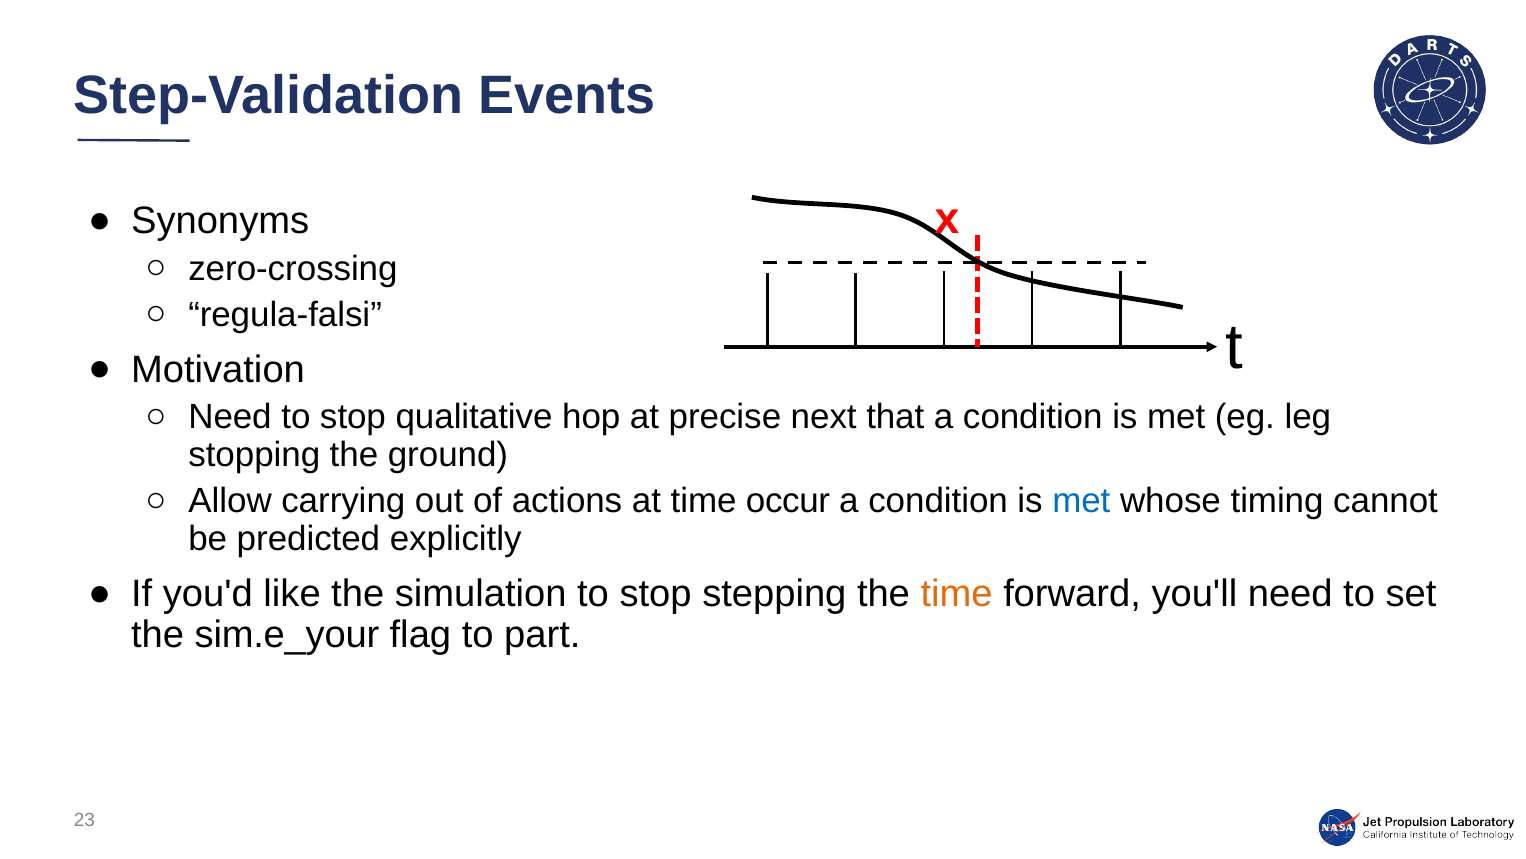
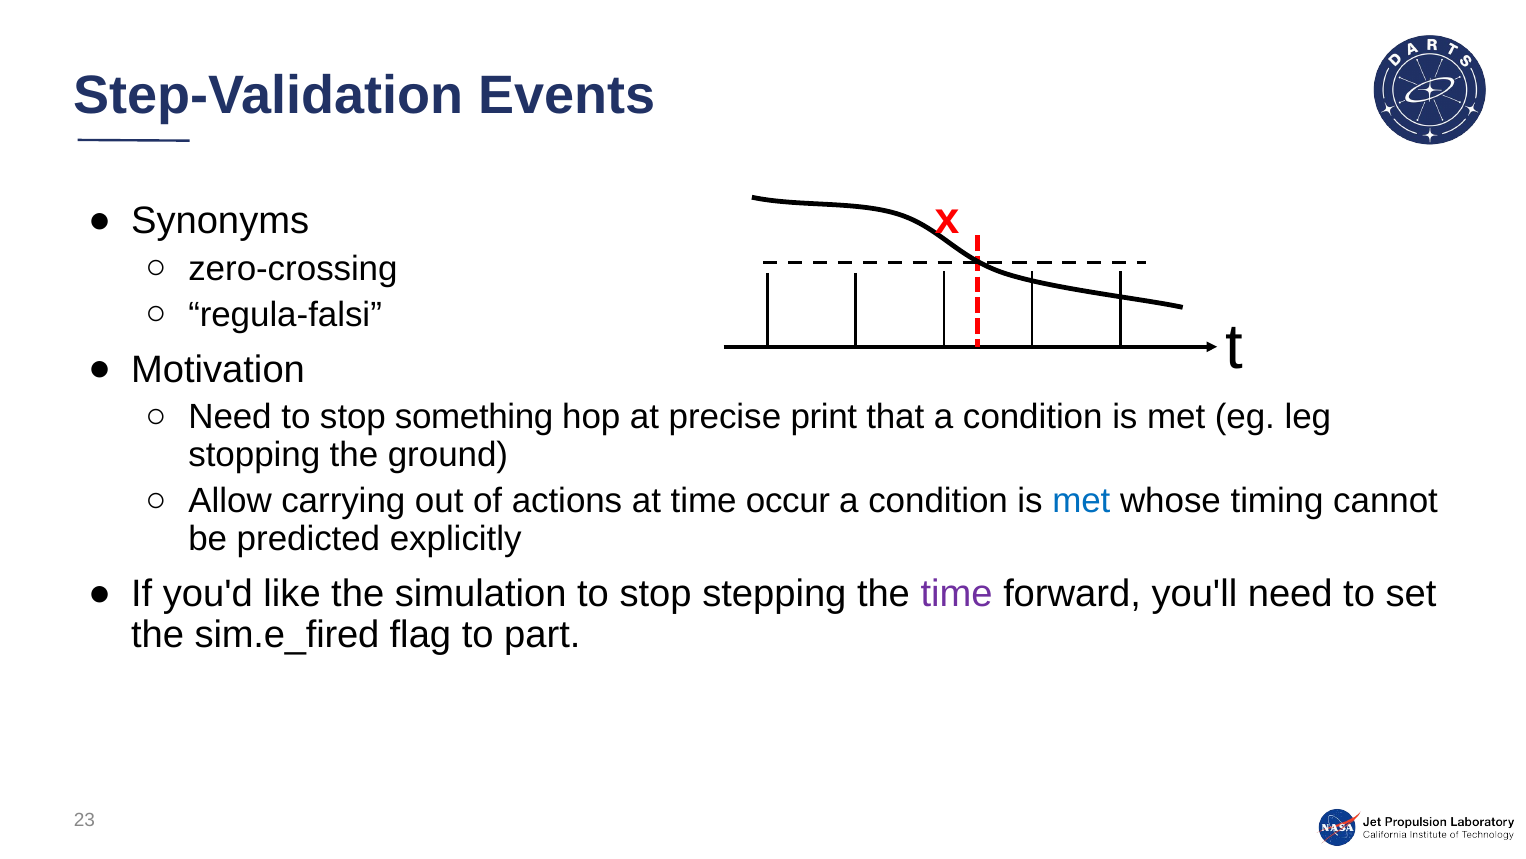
qualitative: qualitative -> something (474, 417)
next: next -> print (824, 417)
time colour: orange -> purple (957, 594)
sim.e_your: sim.e_your -> sim.e_fired (287, 635)
